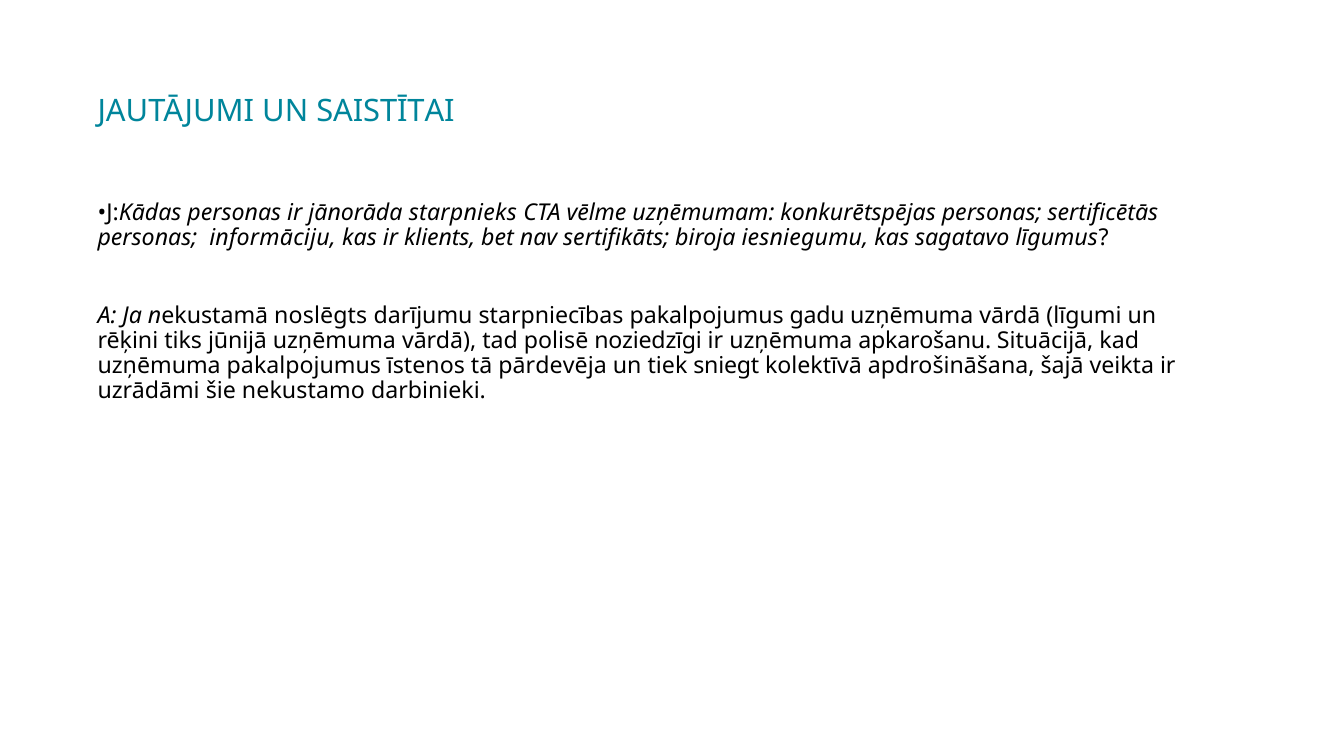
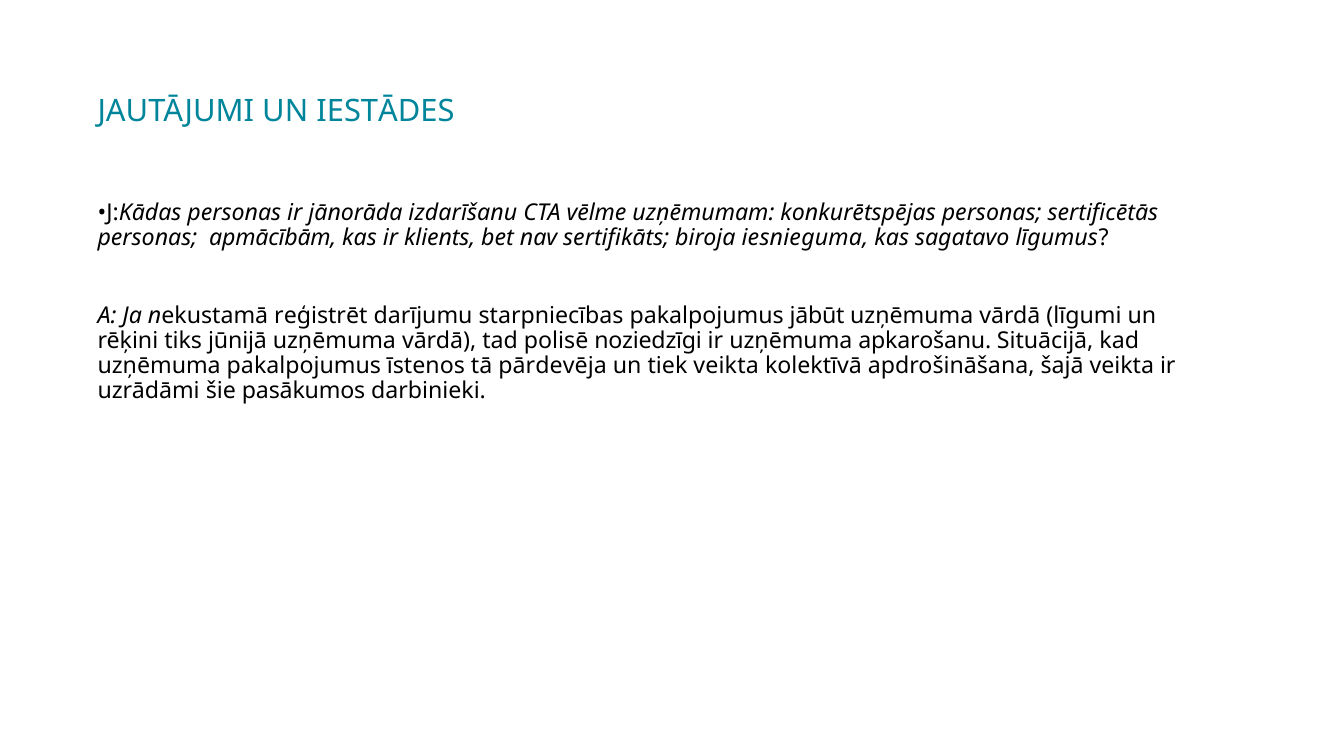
SAISTĪTAI: SAISTĪTAI -> IESTĀDES (385, 111)
starpnieks: starpnieks -> izdarīšanu (463, 213)
informāciju: informāciju -> apmācībām (273, 238)
iesniegumu: iesniegumu -> iesnieguma (805, 238)
noslēgts: noslēgts -> reģistrēt (321, 316)
gadu: gadu -> jābūt (817, 316)
tiek sniegt: sniegt -> veikta (726, 366)
nekustamo: nekustamo -> pasākumos (304, 391)
